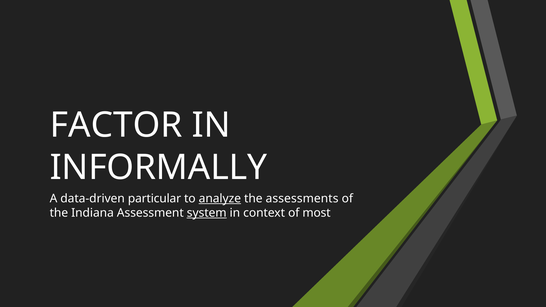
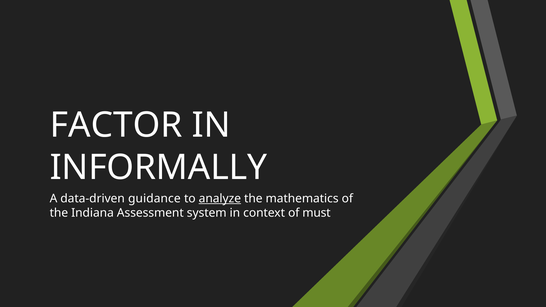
particular: particular -> guidance (154, 199)
assessments: assessments -> mathematics (302, 199)
system underline: present -> none (207, 213)
most: most -> must (317, 213)
